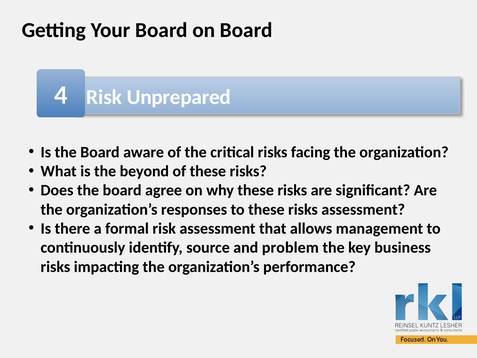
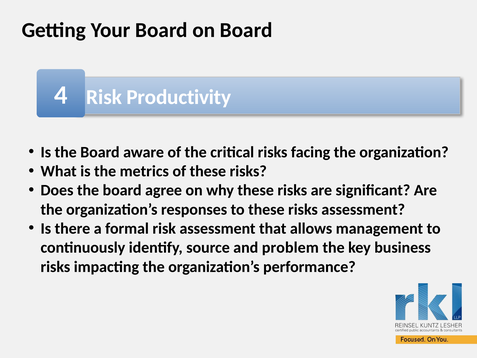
Unprepared: Unprepared -> Productivity (179, 97)
beyond: beyond -> metrics (144, 171)
